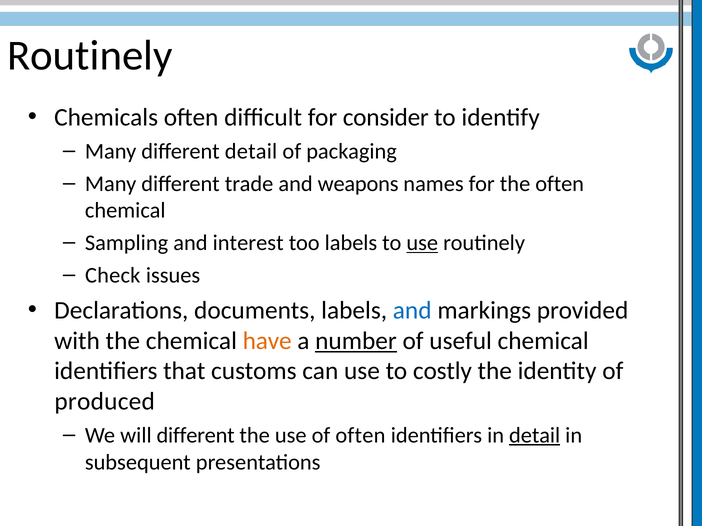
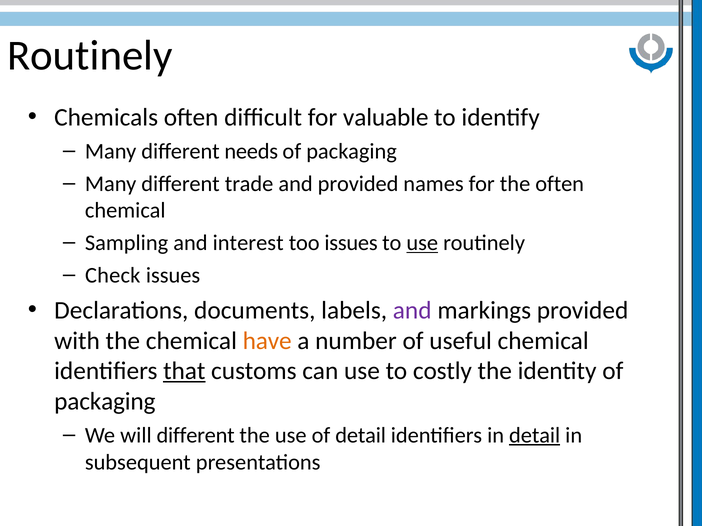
consider: consider -> valuable (386, 118)
different detail: detail -> needs (251, 151)
and weapons: weapons -> provided (358, 184)
too labels: labels -> issues (351, 243)
and colour: blue -> purple (412, 311)
number underline: present -> none (356, 341)
that underline: none -> present (184, 371)
produced: produced -> packaging (105, 402)
of often: often -> detail (361, 436)
